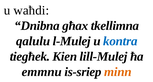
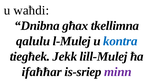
Kien: Kien -> Jekk (65, 57)
emmnu: emmnu -> ifaħħar (42, 72)
minn colour: orange -> purple (118, 72)
